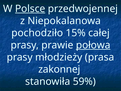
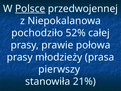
15%: 15% -> 52% (76, 33)
połowa underline: present -> none (93, 45)
zakonnej: zakonnej -> pierwszy (59, 69)
59%: 59% -> 21% (84, 81)
